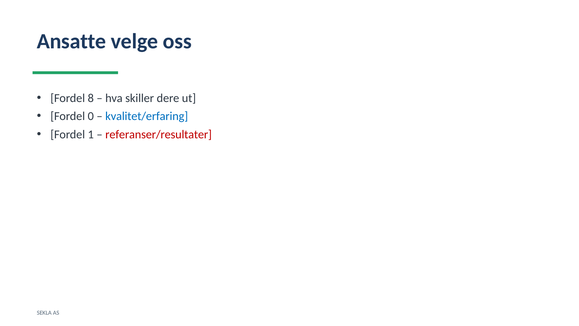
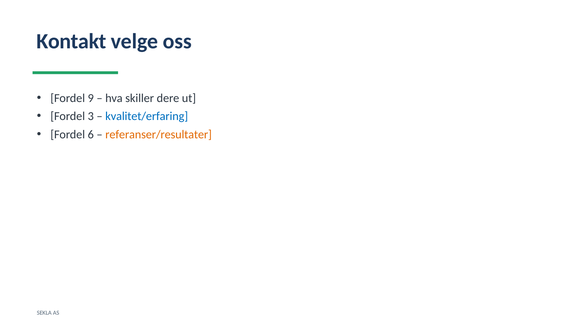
Ansatte: Ansatte -> Kontakt (71, 41)
8: 8 -> 9 (91, 98)
0: 0 -> 3 (91, 116)
1: 1 -> 6 (91, 134)
referanser/resultater colour: red -> orange (159, 134)
